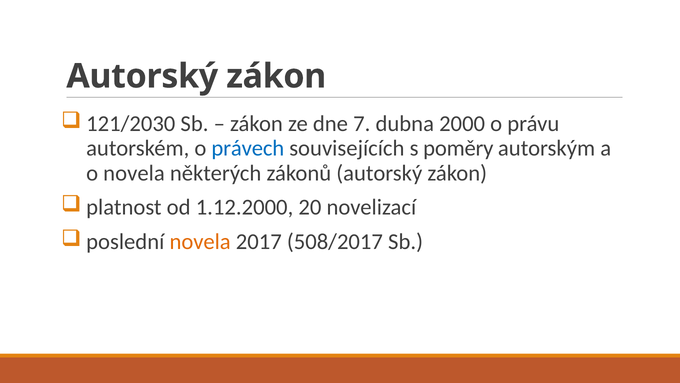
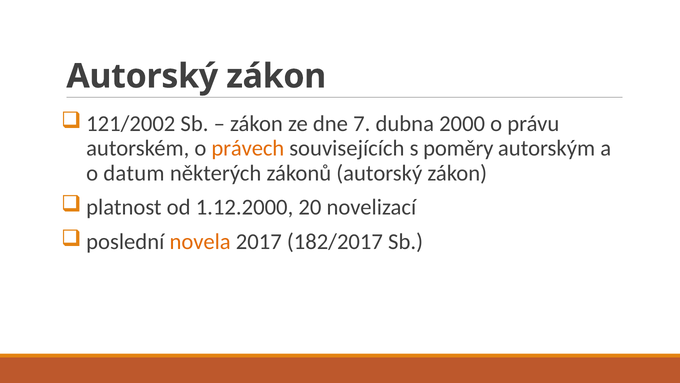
121/2030: 121/2030 -> 121/2002 (131, 124)
právech colour: blue -> orange (248, 148)
o novela: novela -> datum (134, 173)
508/2017: 508/2017 -> 182/2017 (335, 242)
